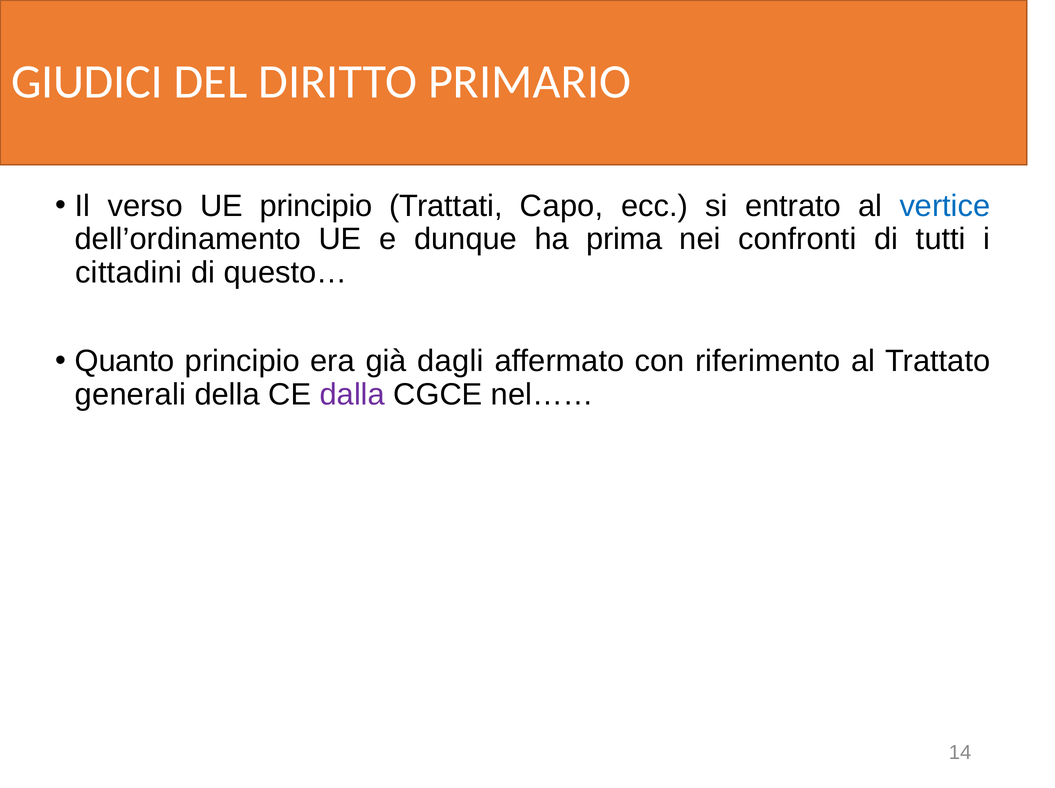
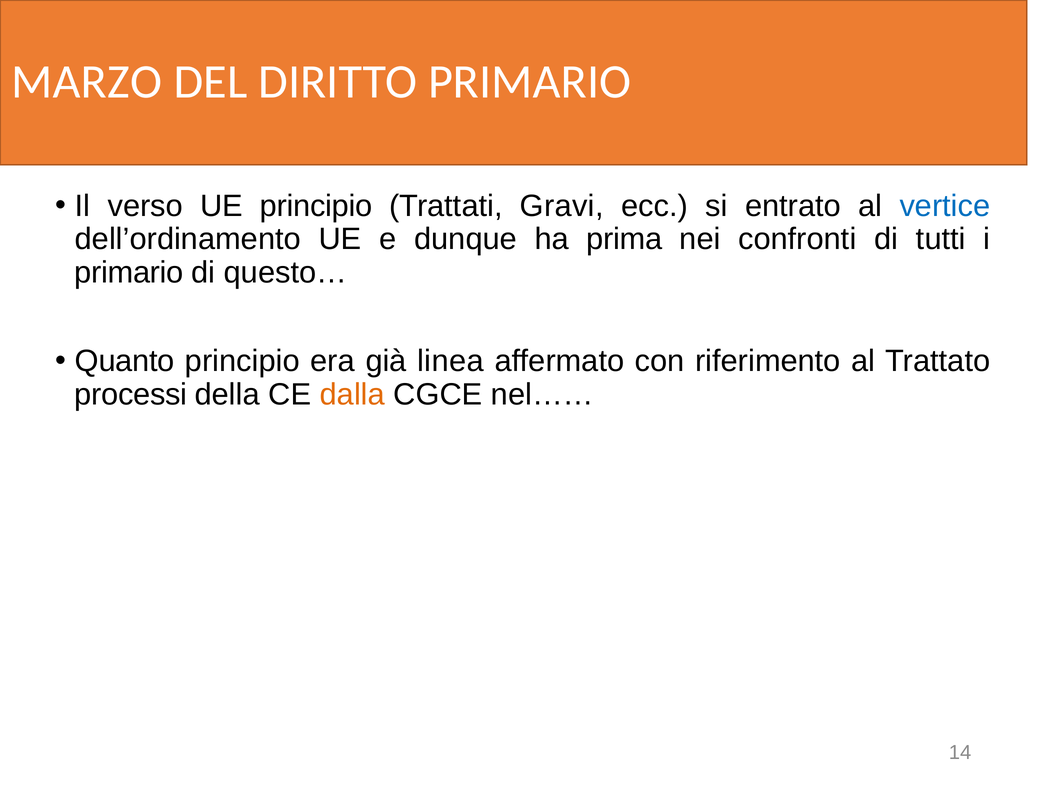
GIUDICI: GIUDICI -> MARZO (87, 82)
Capo: Capo -> Gravi (562, 206)
cittadini: cittadini -> primario (129, 273)
dagli: dagli -> linea (450, 361)
generali: generali -> processi (131, 395)
dalla colour: purple -> orange (352, 395)
